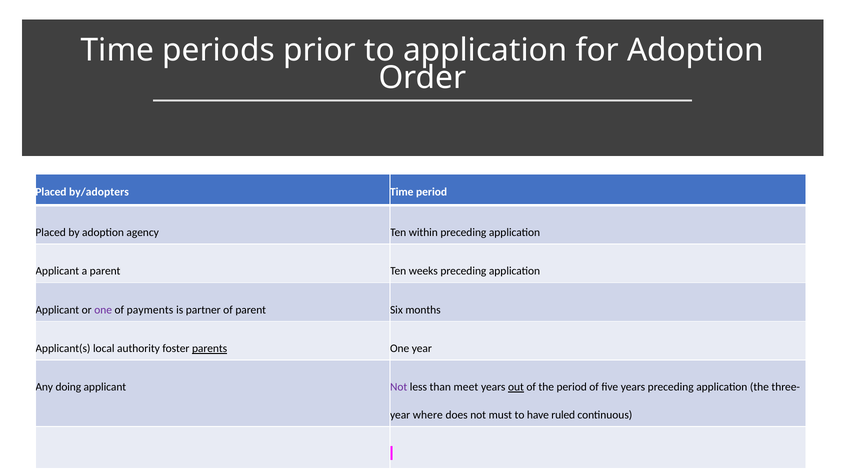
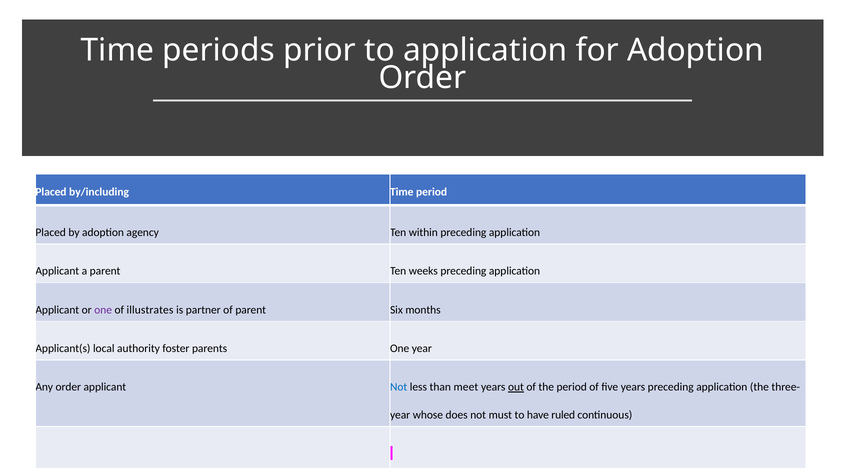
by/adopters: by/adopters -> by/including (99, 192)
payments: payments -> illustrates (150, 309)
parents underline: present -> none (210, 348)
Any doing: doing -> order (68, 387)
Not colour: purple -> blue (399, 387)
where: where -> whose (428, 414)
